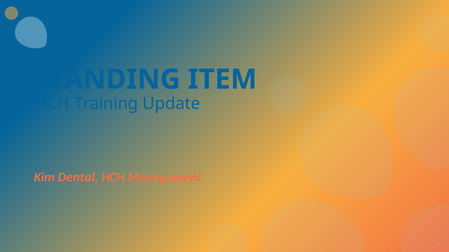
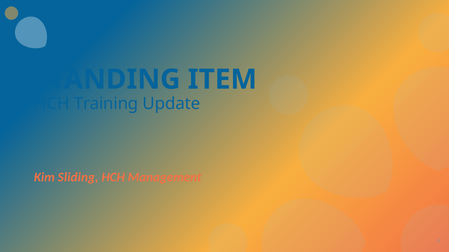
Dental: Dental -> Sliding (78, 178)
